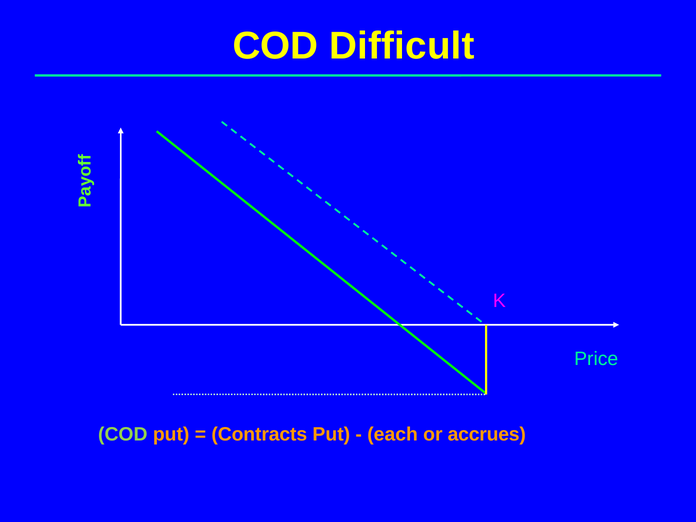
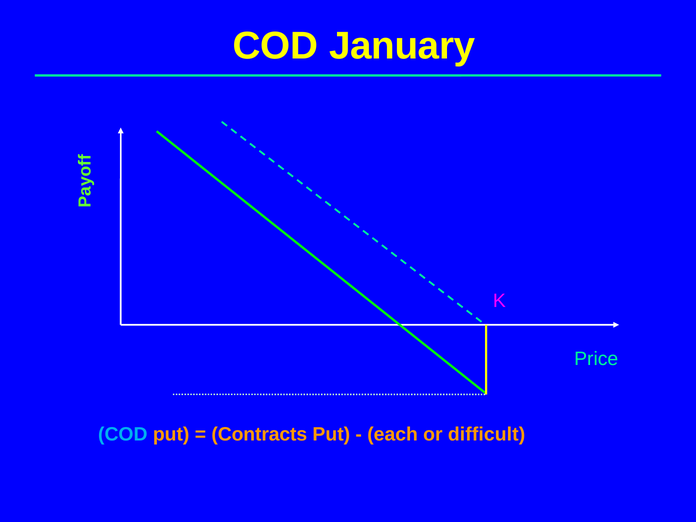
Difficult: Difficult -> January (402, 46)
COD colour: light green -> light blue (123, 434)
accrues: accrues -> difficult (487, 434)
